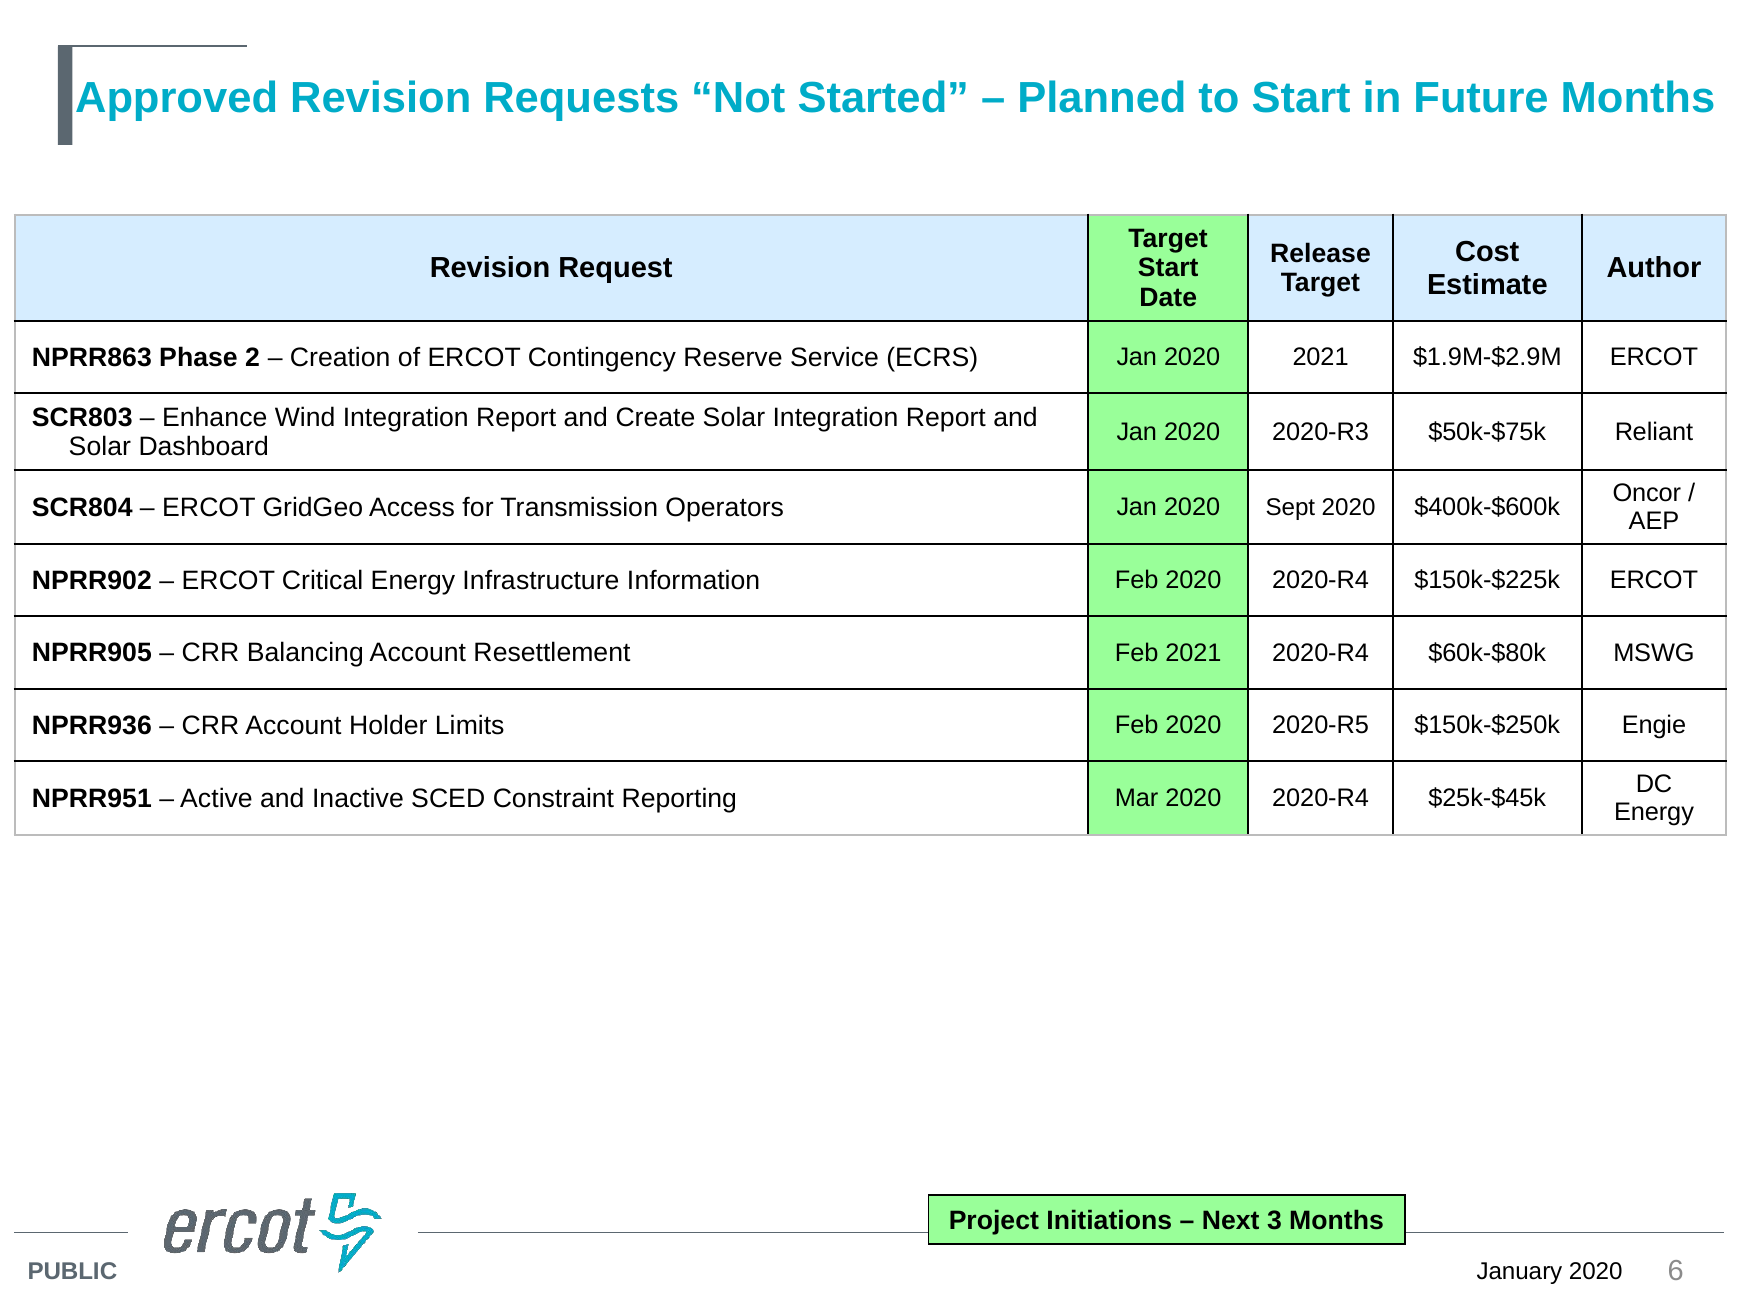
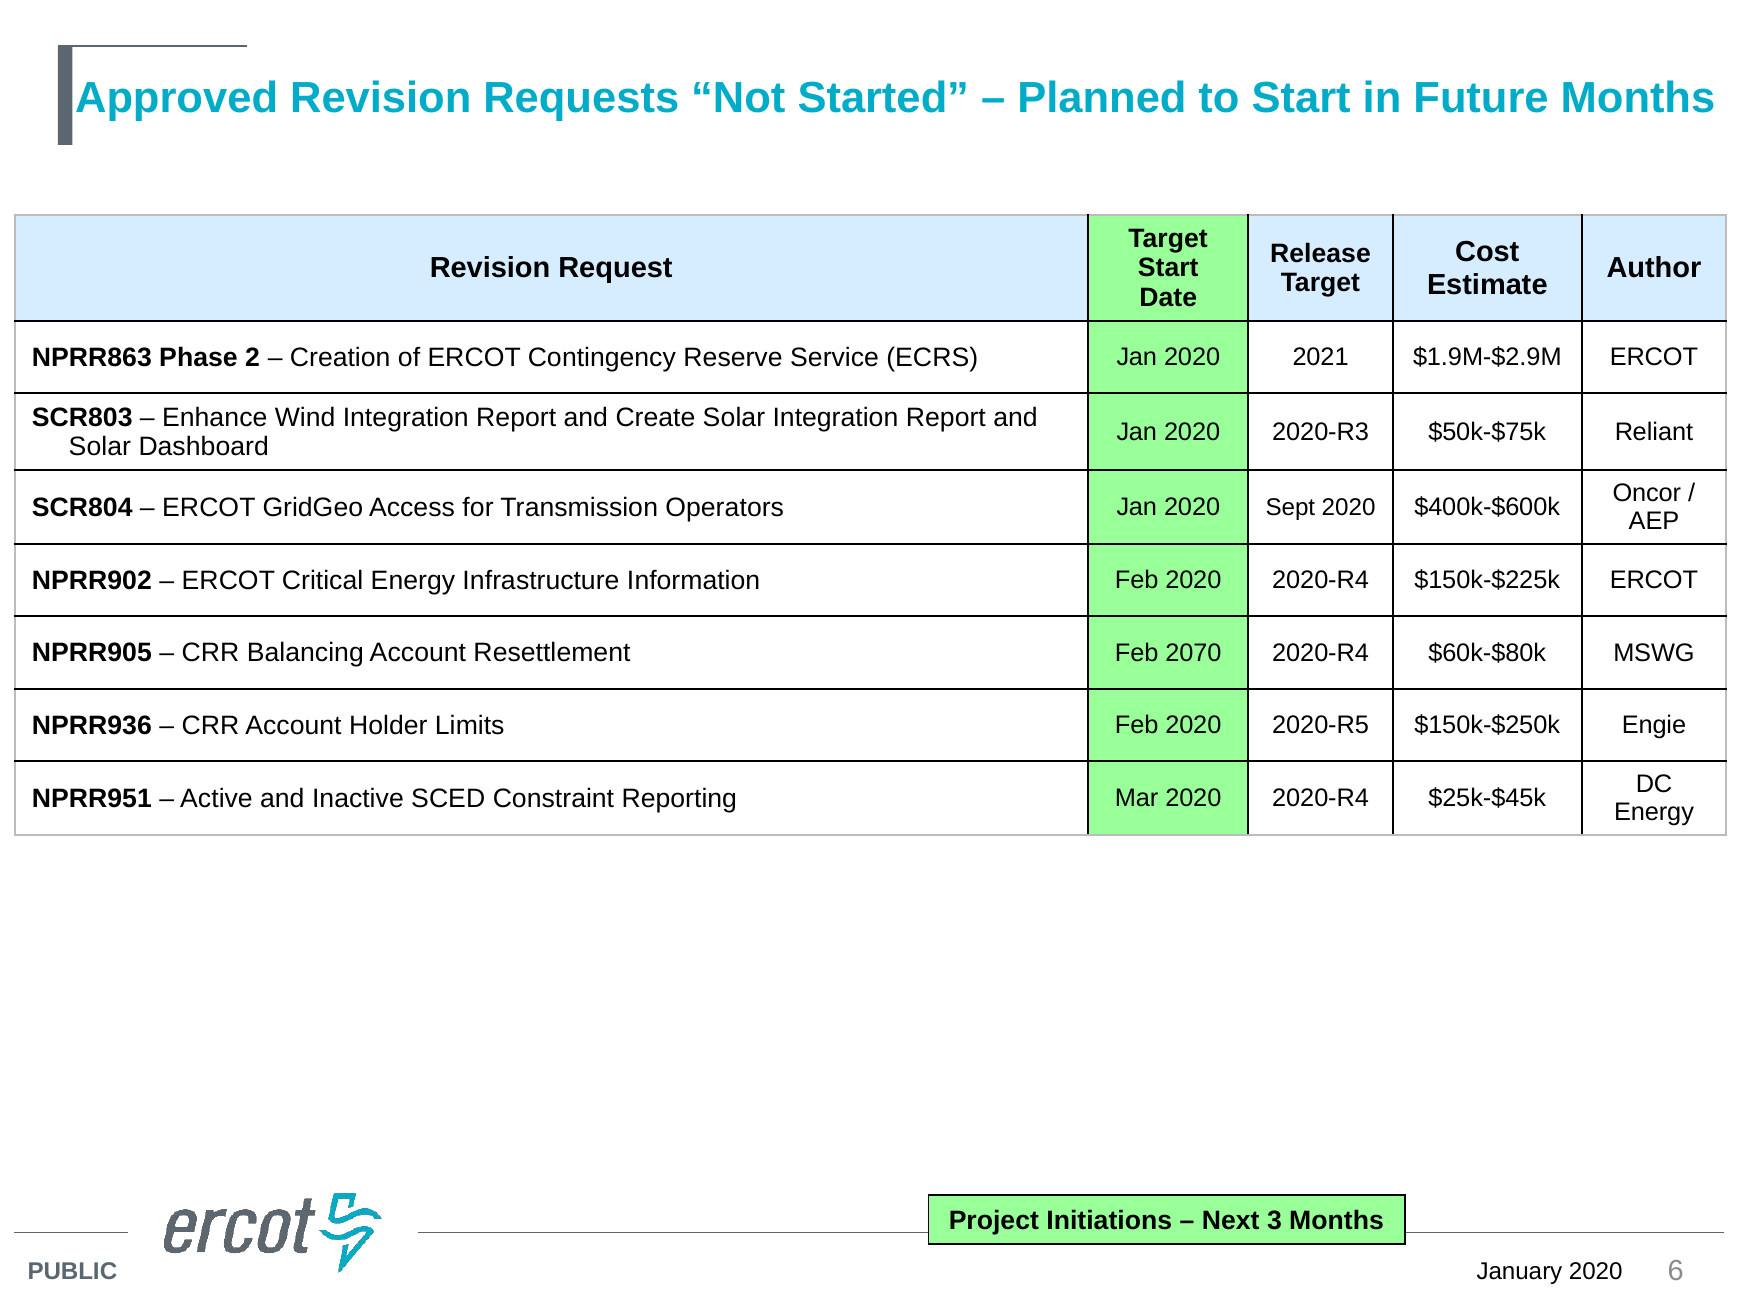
Feb 2021: 2021 -> 2070 (1194, 653)
